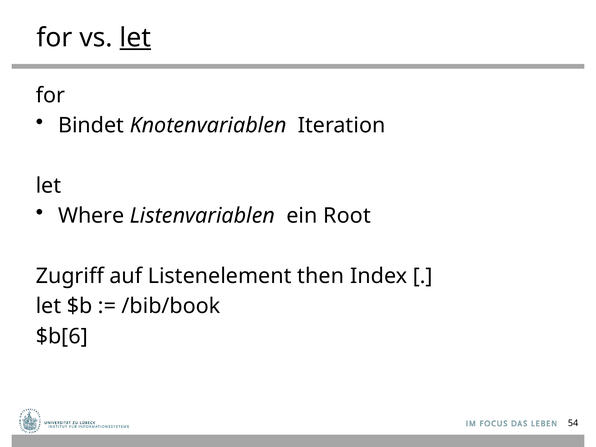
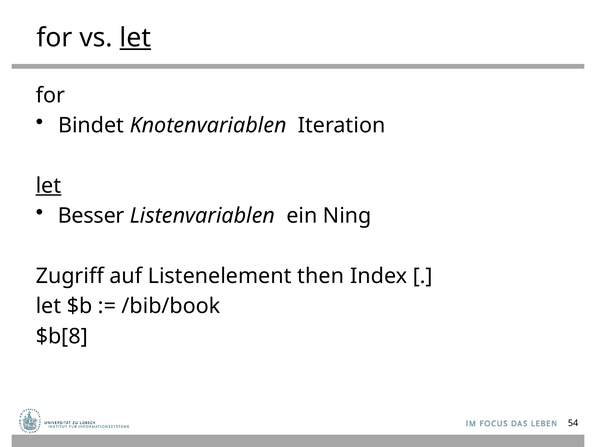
let underline: none -> present (48, 186)
Where: Where -> Besser (91, 216)
Root: Root -> Ning (347, 216)
$b[6: $b[6 -> $b[8 (62, 336)
